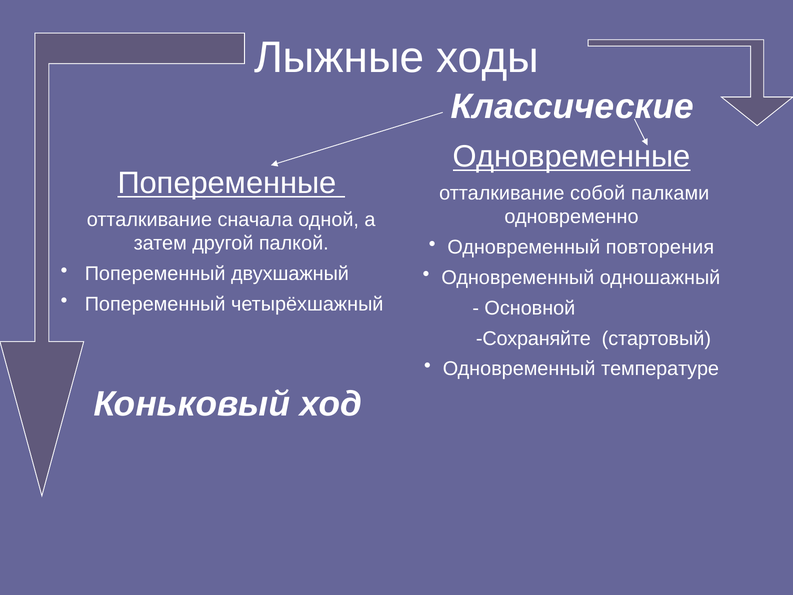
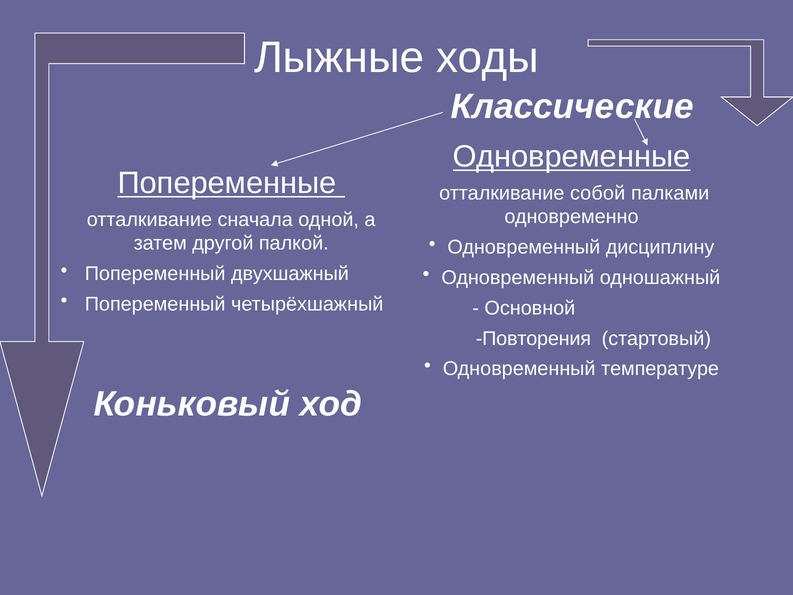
повторения: повторения -> дисциплину (660, 247)
Сохраняйте: Сохраняйте -> Повторения (533, 338)
